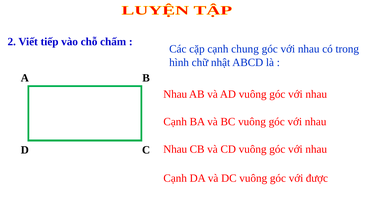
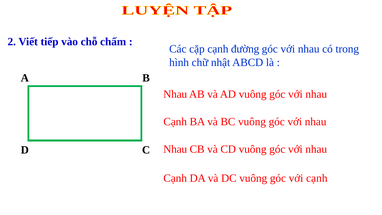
chung: chung -> đường (245, 49)
với được: được -> cạnh (317, 178)
